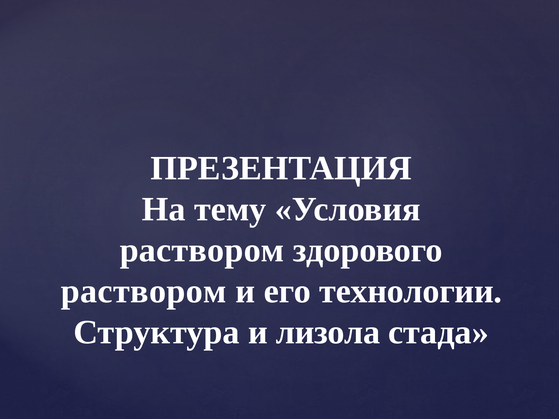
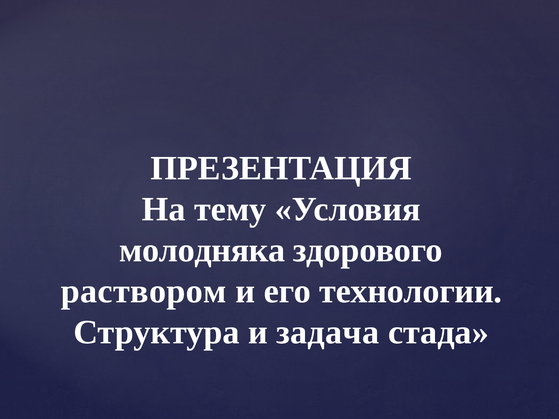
раствором: раствором -> молодняка (202, 250)
лизола: лизола -> задача (328, 333)
